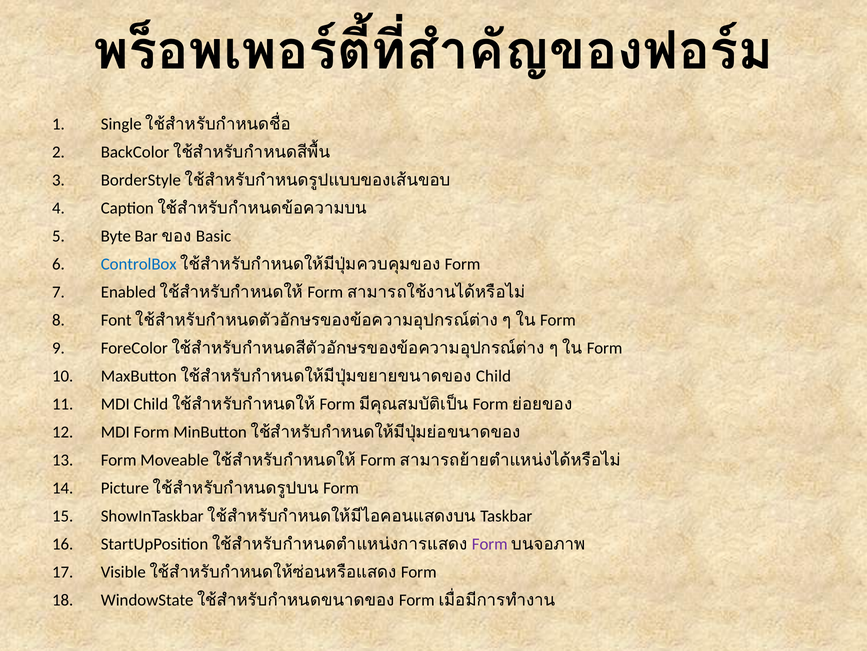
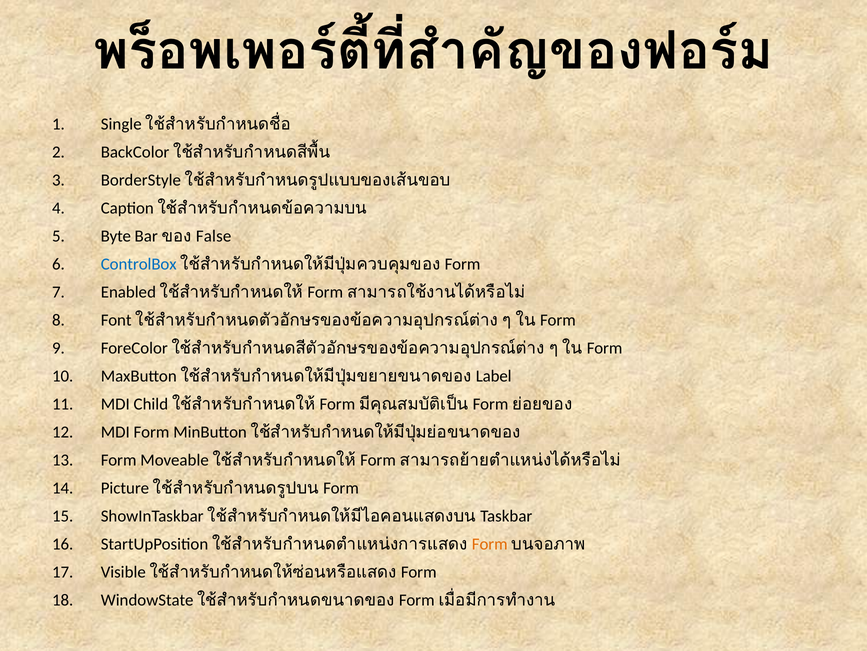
Basic: Basic -> False (214, 236)
Child: Child -> Label (494, 376)
Form colour: purple -> orange (490, 543)
